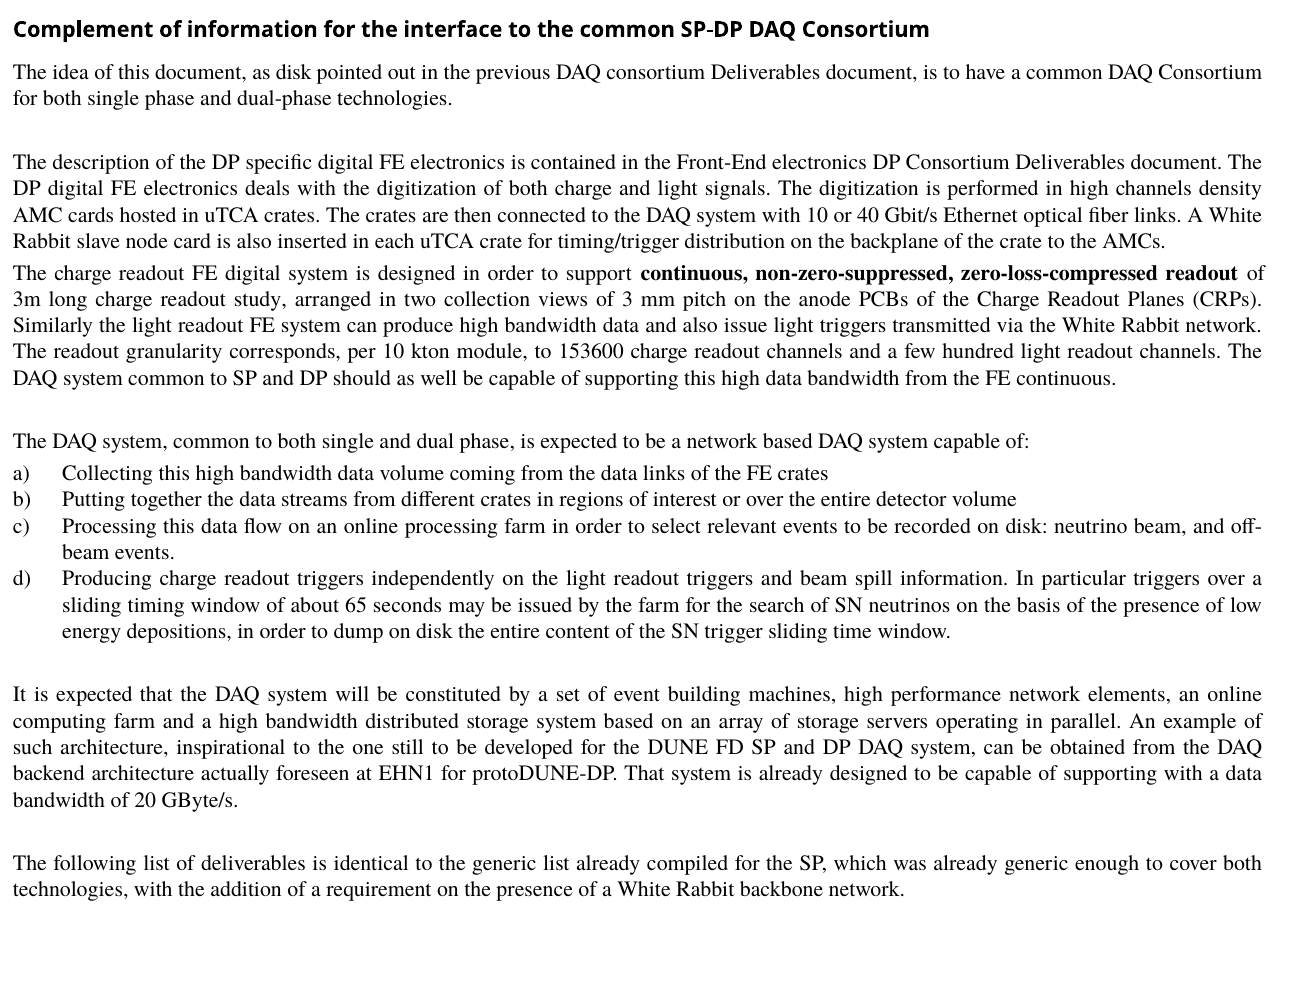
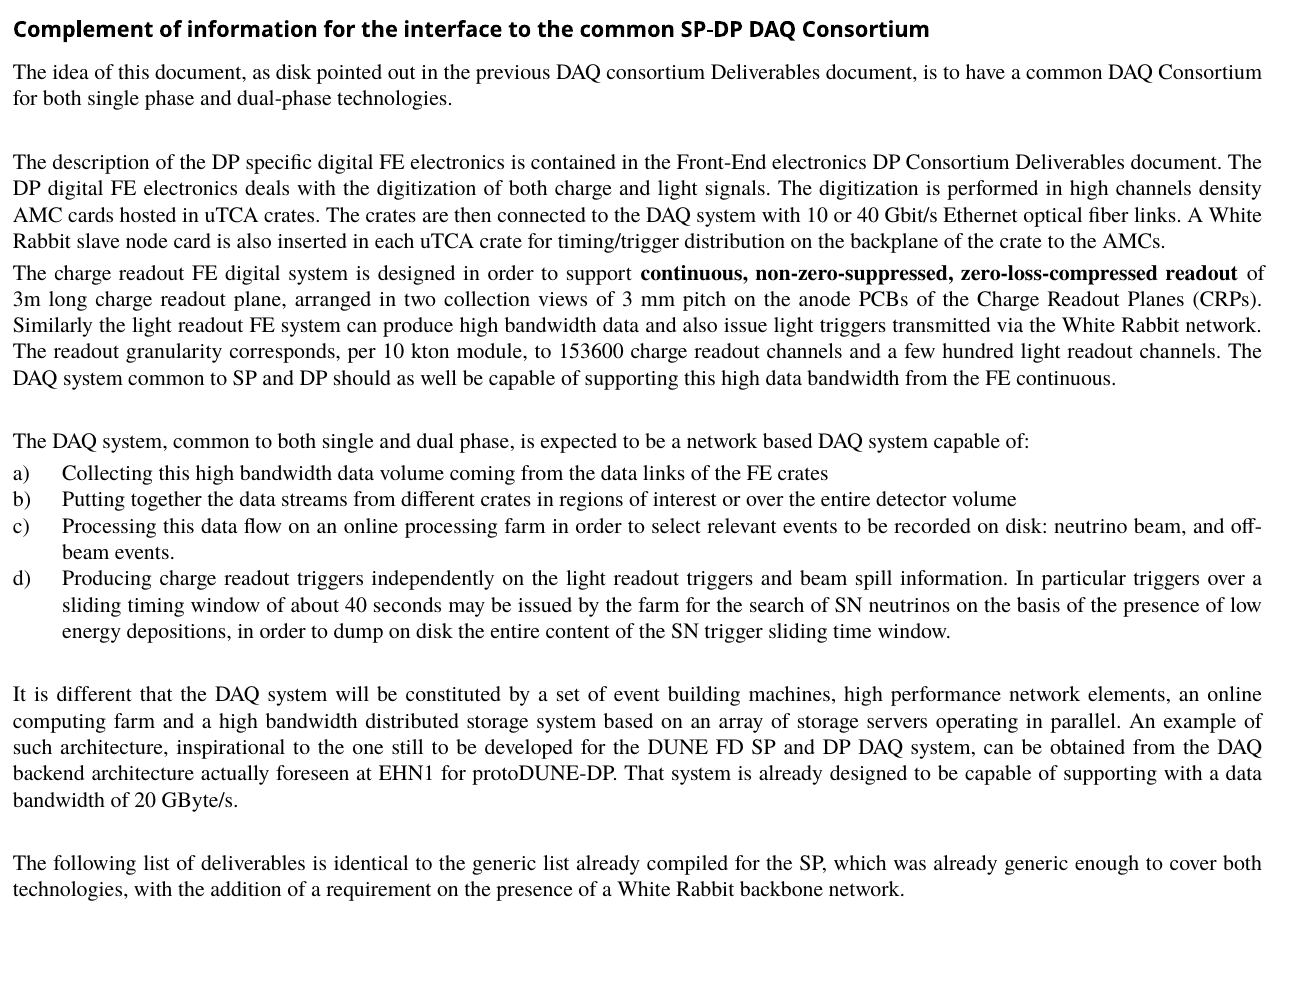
study: study -> plane (260, 299)
about 65: 65 -> 40 (356, 605)
It is expected: expected -> different (94, 694)
